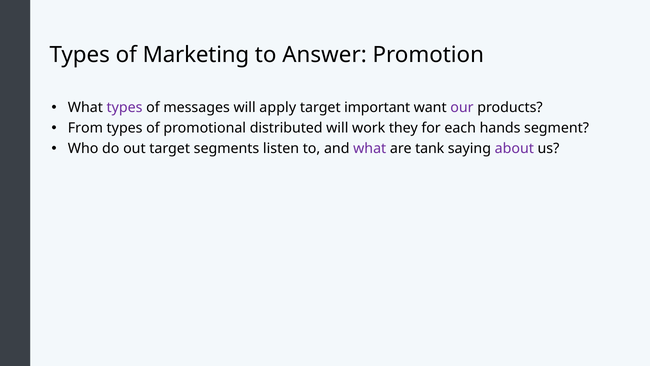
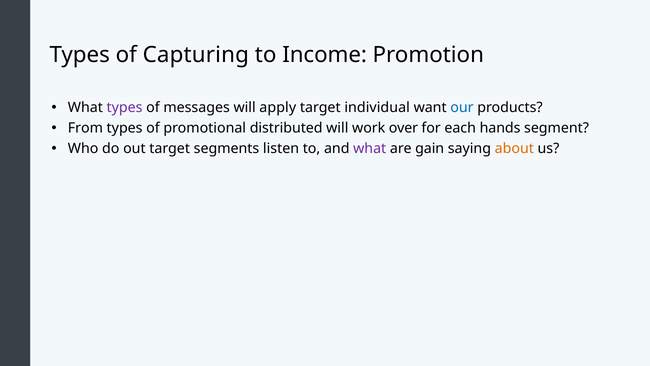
Marketing: Marketing -> Capturing (196, 55)
Answer: Answer -> Income (325, 55)
important: important -> individual (377, 107)
our colour: purple -> blue (462, 107)
they: they -> over (403, 128)
tank: tank -> gain (430, 148)
about colour: purple -> orange (514, 148)
